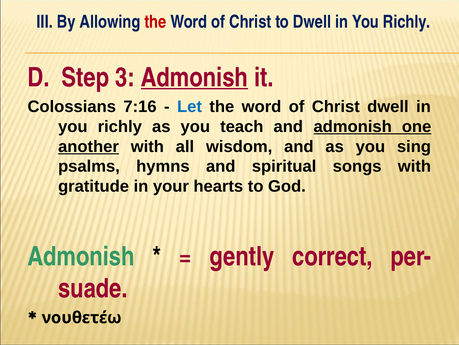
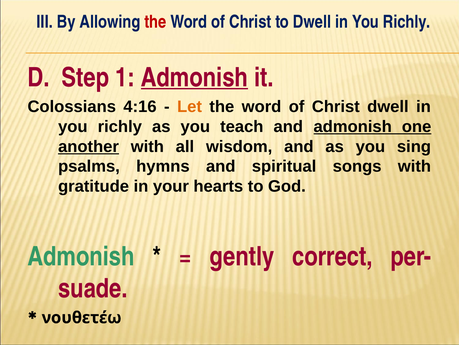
3: 3 -> 1 (125, 78)
7:16: 7:16 -> 4:16 (140, 106)
Let colour: blue -> orange (190, 106)
